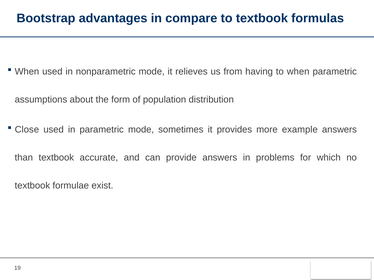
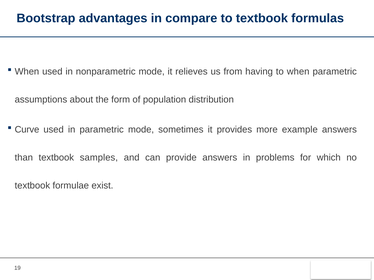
Close: Close -> Curve (27, 130)
accurate: accurate -> samples (99, 158)
